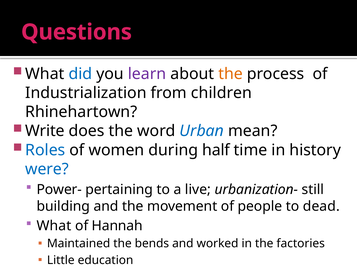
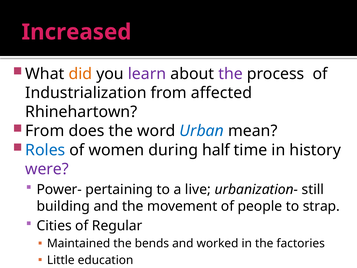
Questions: Questions -> Increased (76, 32)
did colour: blue -> orange (80, 74)
the colour: orange -> purple (231, 74)
children: children -> affected (222, 93)
Write: Write -> From (45, 131)
were colour: blue -> purple (47, 169)
dead: dead -> strap (321, 206)
What: What -> Cities (54, 226)
Hannah: Hannah -> Regular (117, 226)
